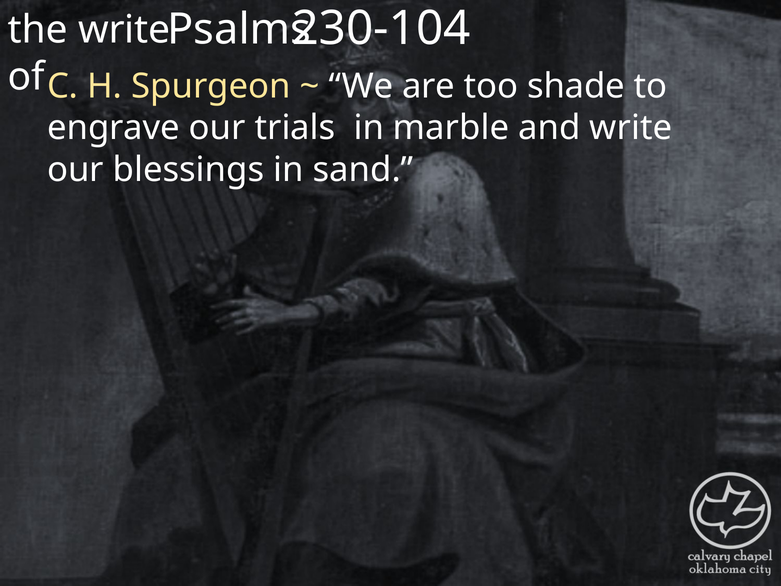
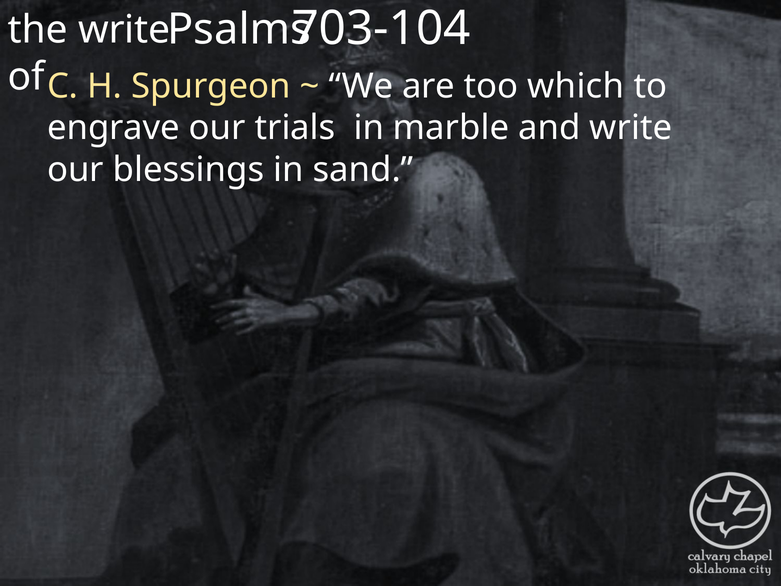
230-104: 230-104 -> 703-104 (381, 28)
shade: shade -> which (576, 86)
